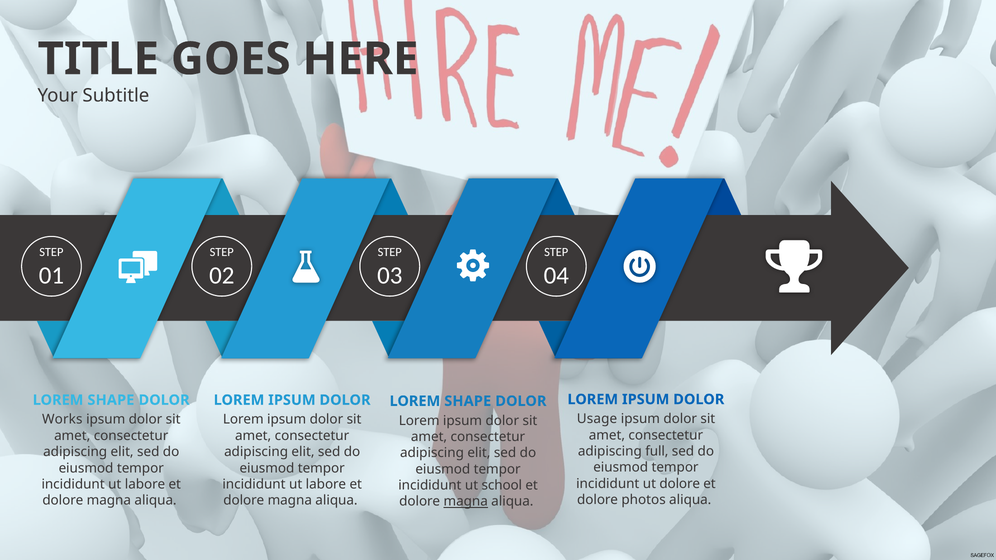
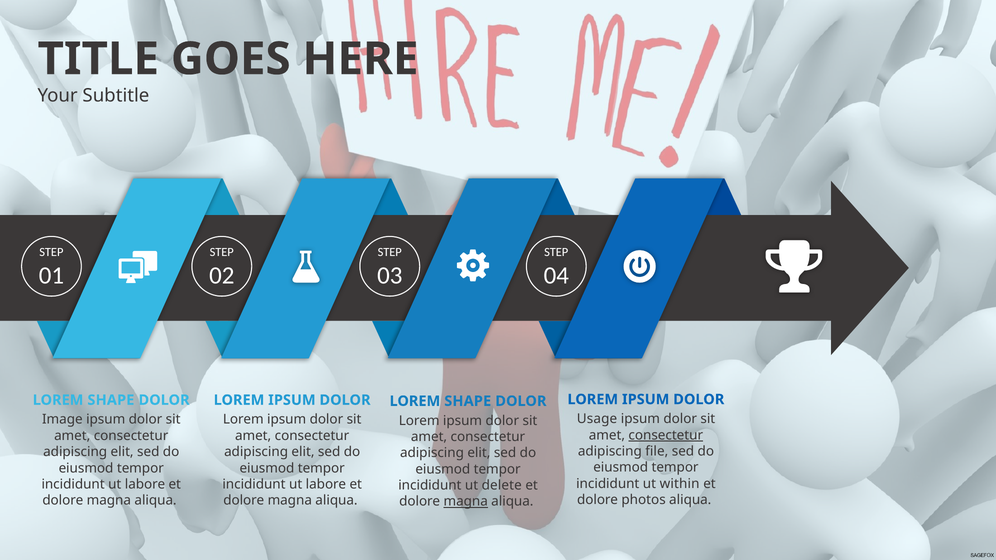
Works: Works -> Image (62, 420)
consectetur underline: none -> present (666, 435)
full: full -> file (657, 451)
ut dolore: dolore -> within (680, 484)
school: school -> delete (502, 486)
